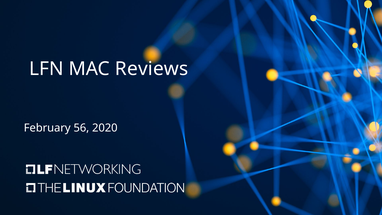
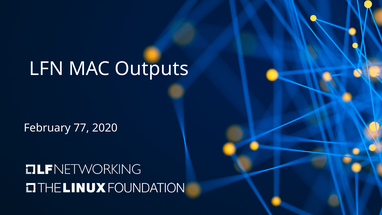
Reviews: Reviews -> Outputs (152, 69)
56: 56 -> 77 (81, 128)
